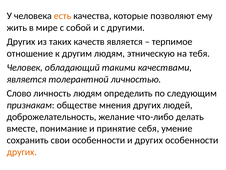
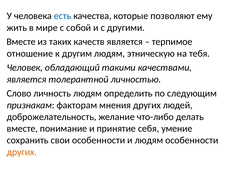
есть colour: orange -> blue (63, 16)
Других: Других -> Вместе (21, 42)
обществе: обществе -> факторам (77, 105)
и других: других -> людям (149, 140)
